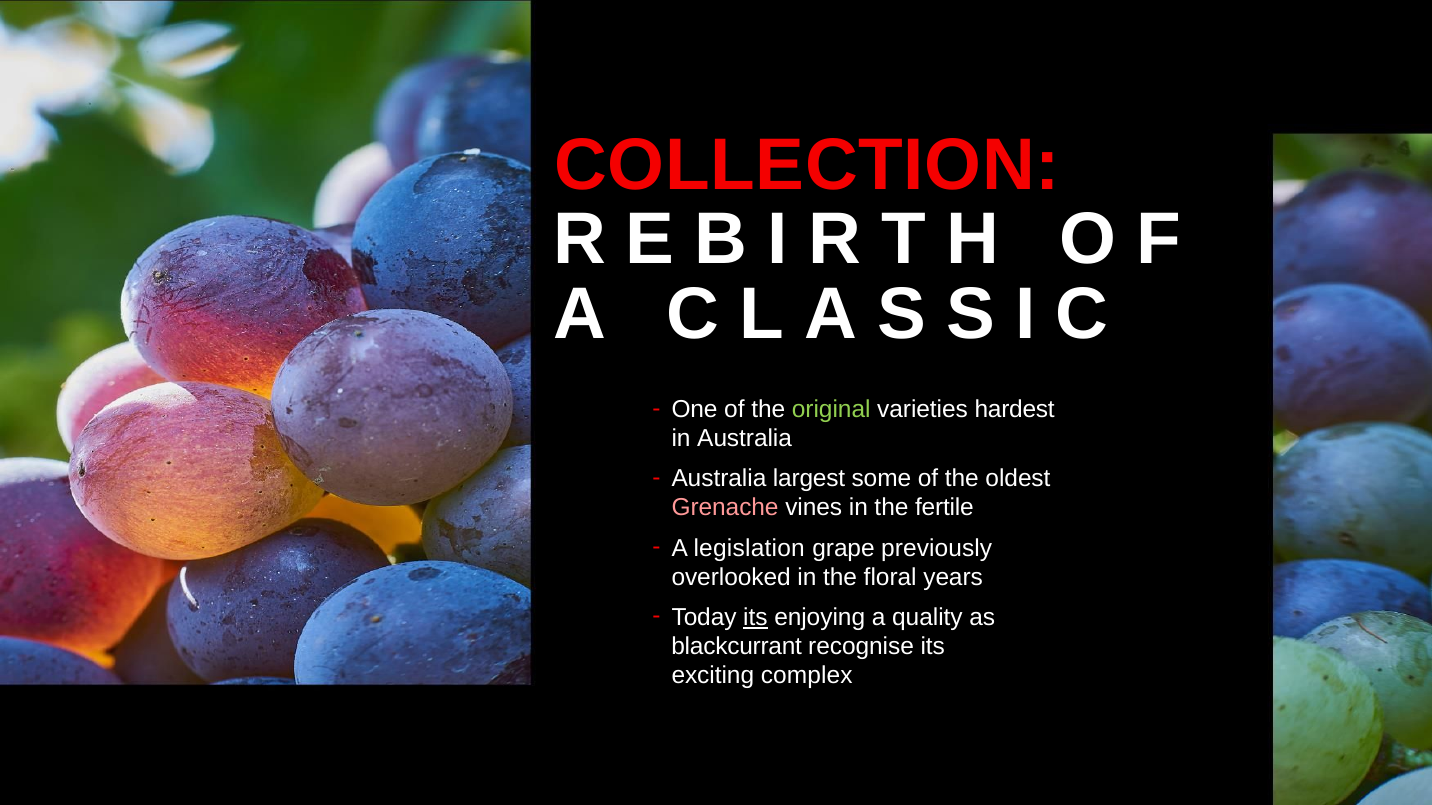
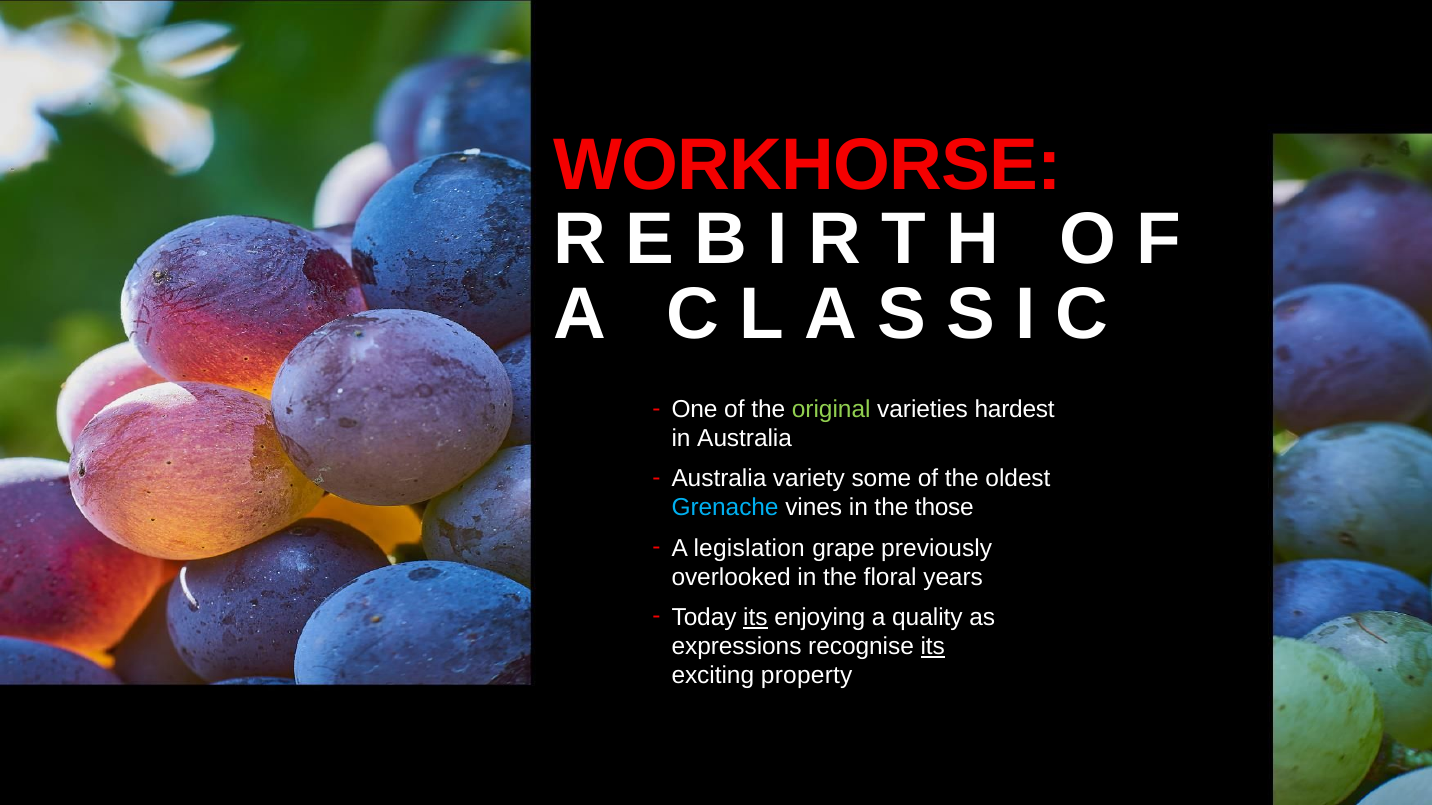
COLLECTION: COLLECTION -> WORKHORSE (808, 165)
largest: largest -> variety (809, 479)
Grenache colour: pink -> light blue (725, 508)
fertile: fertile -> those (944, 508)
blackcurrant: blackcurrant -> expressions (737, 647)
its underline: none -> present (933, 647)
complex: complex -> property (807, 676)
